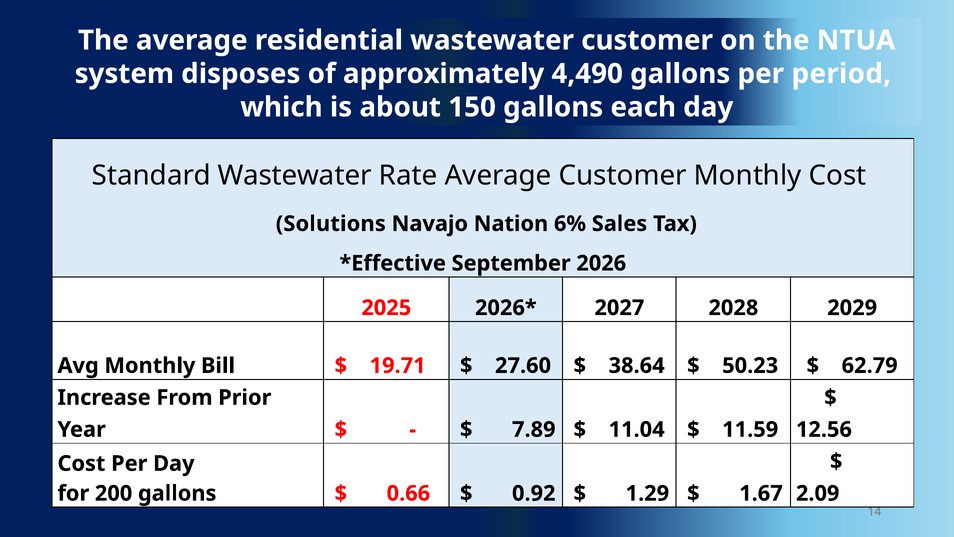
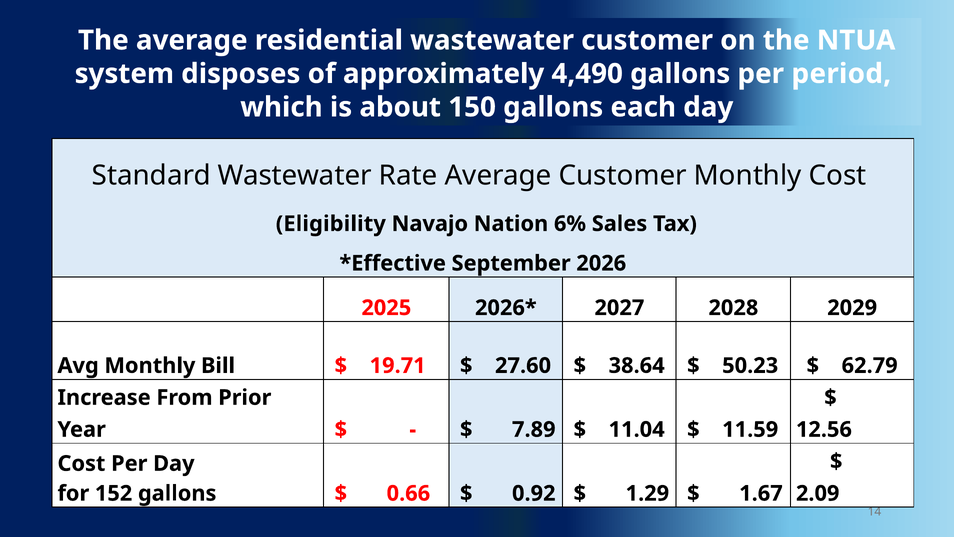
Solutions: Solutions -> Eligibility (331, 224)
200: 200 -> 152 (114, 493)
